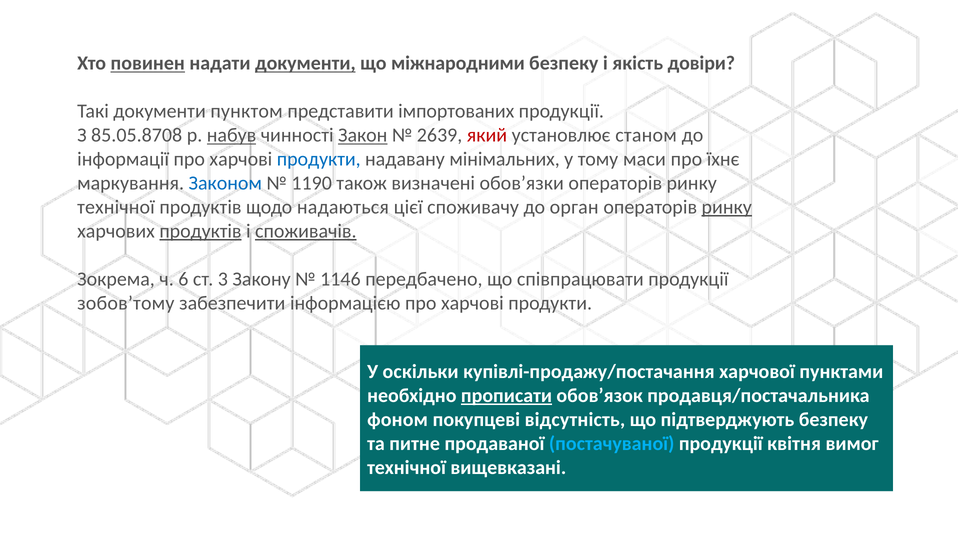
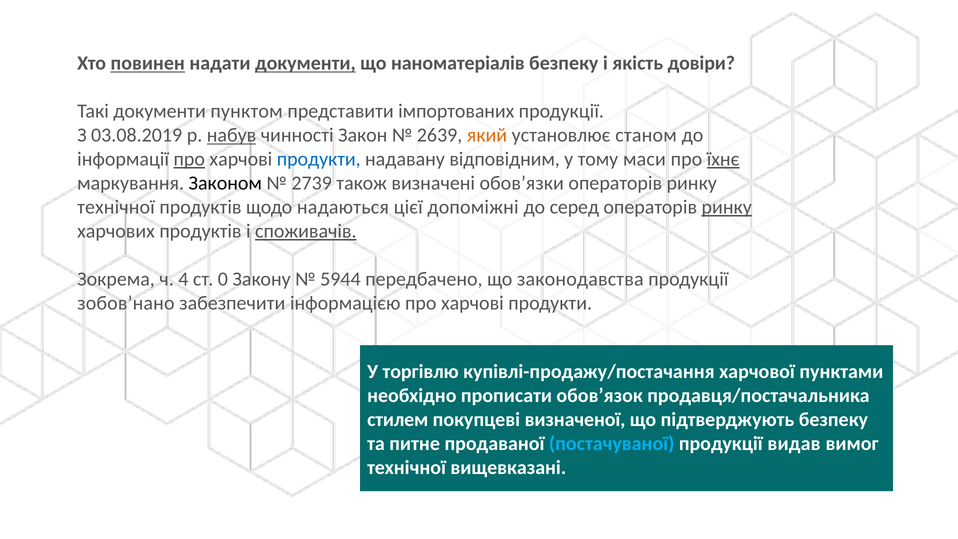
міжнародними: міжнародними -> наноматеріалів (458, 63)
85.05.8708: 85.05.8708 -> 03.08.2019 (137, 135)
Закон underline: present -> none (363, 135)
який colour: red -> orange (487, 135)
про underline: none -> present (189, 159)
мінімальних: мінімальних -> відповідним (505, 159)
їхнє underline: none -> present (723, 159)
Законом colour: blue -> black (225, 183)
1190: 1190 -> 2739 (312, 183)
споживачу: споживачу -> допоміжні (473, 207)
орган: орган -> серед (574, 207)
продуктів underline: present -> none (200, 231)
6: 6 -> 4 (183, 279)
3: 3 -> 0 (223, 279)
1146: 1146 -> 5944 (340, 279)
співпрацювати: співпрацювати -> законодавства (580, 279)
зобов’тому: зобов’тому -> зобов’нано (126, 303)
оскільки: оскільки -> торгівлю (421, 372)
прописати underline: present -> none (507, 396)
фоном: фоном -> стилем (398, 420)
відсутність: відсутність -> визначеної (575, 420)
квітня: квітня -> видав (794, 444)
